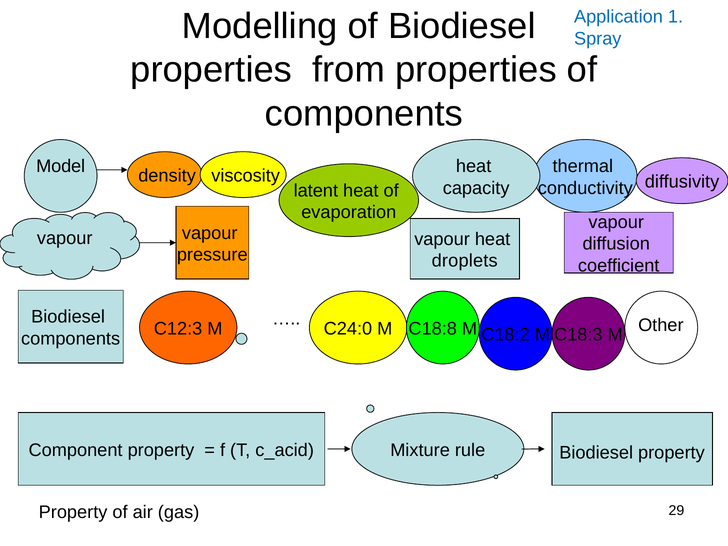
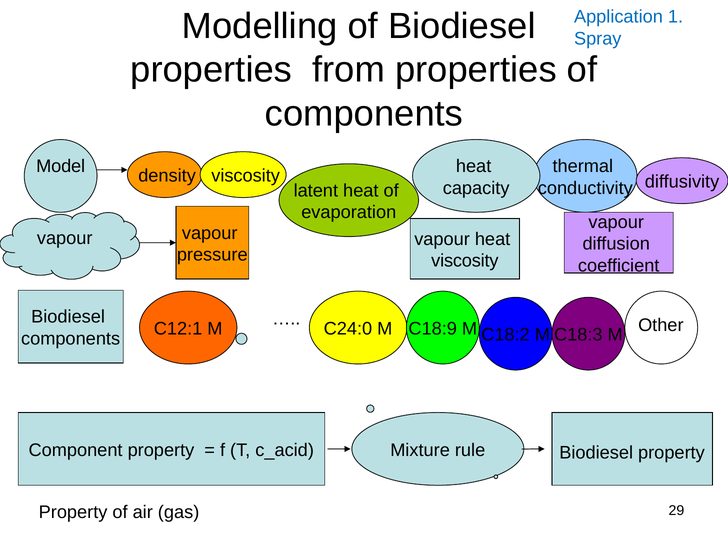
droplets: droplets -> viscosity (465, 261)
C12:3: C12:3 -> C12:1 (178, 329)
C18:8: C18:8 -> C18:9 (433, 329)
